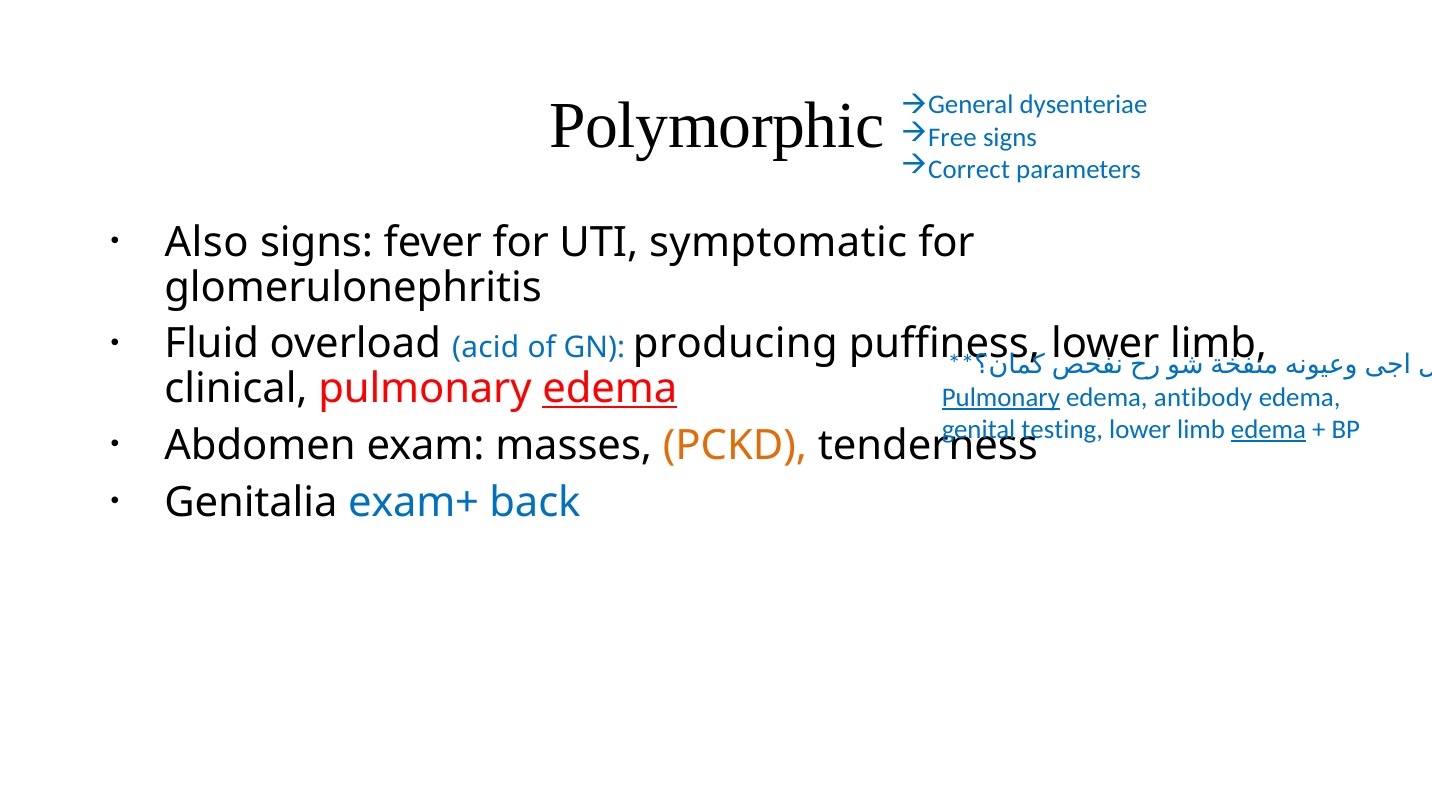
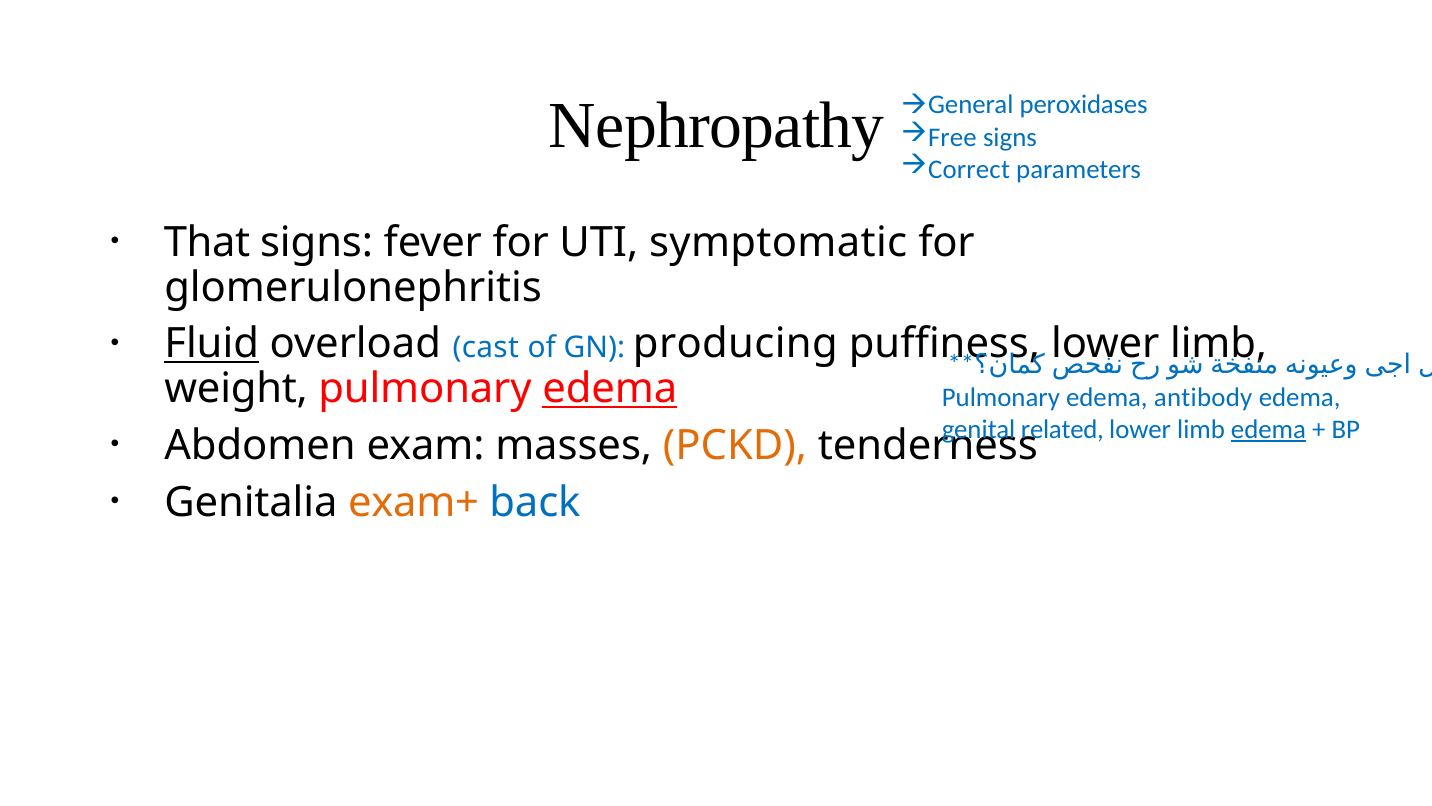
dysenteriae: dysenteriae -> peroxidases (1084, 105)
Polymorphic: Polymorphic -> Nephropathy (717, 126)
Also: Also -> That (207, 242)
Fluid underline: none -> present (212, 344)
acid: acid -> cast (486, 348)
clinical: clinical -> weight (236, 389)
Pulmonary underline: present -> none (1001, 397)
testing: testing -> related (1062, 429)
exam+ colour: blue -> orange (413, 502)
